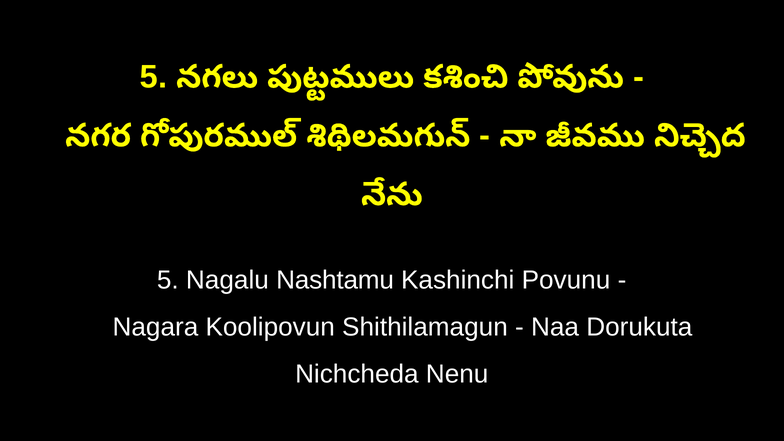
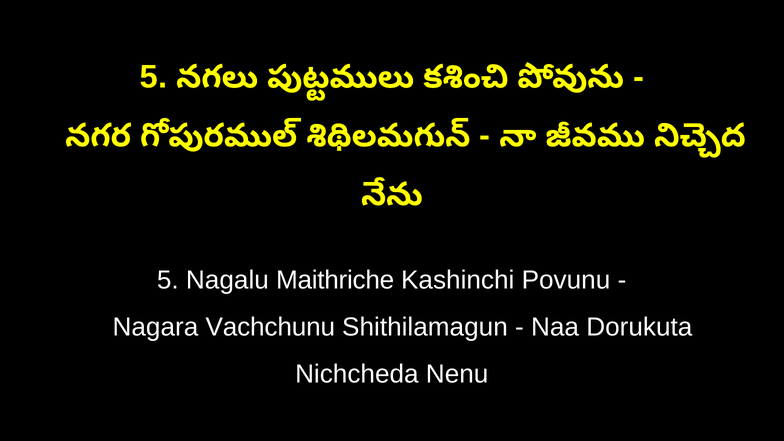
Nashtamu: Nashtamu -> Maithriche (335, 280)
Koolipovun: Koolipovun -> Vachchunu (270, 327)
